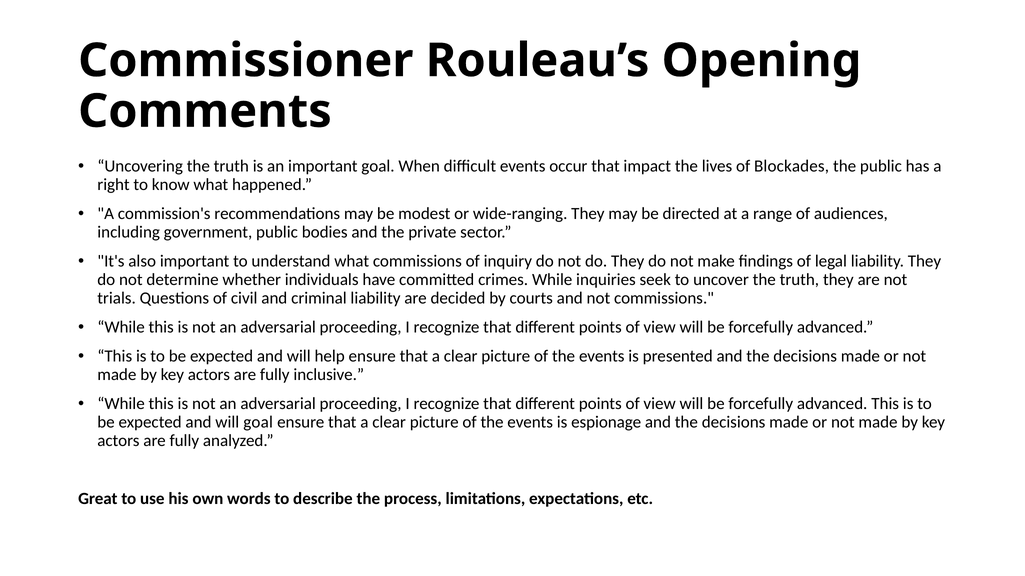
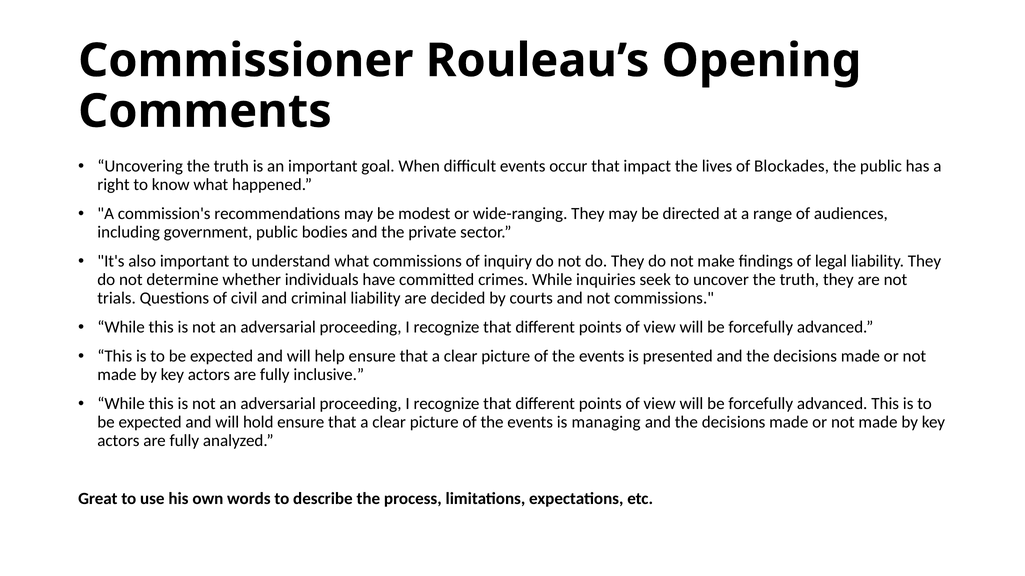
will goal: goal -> hold (258, 423)
espionage: espionage -> managing (606, 423)
